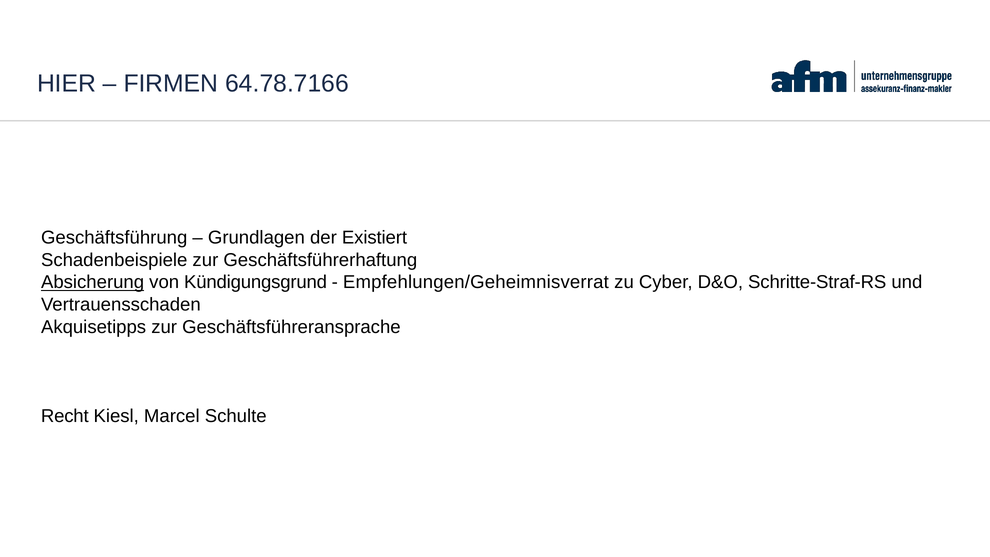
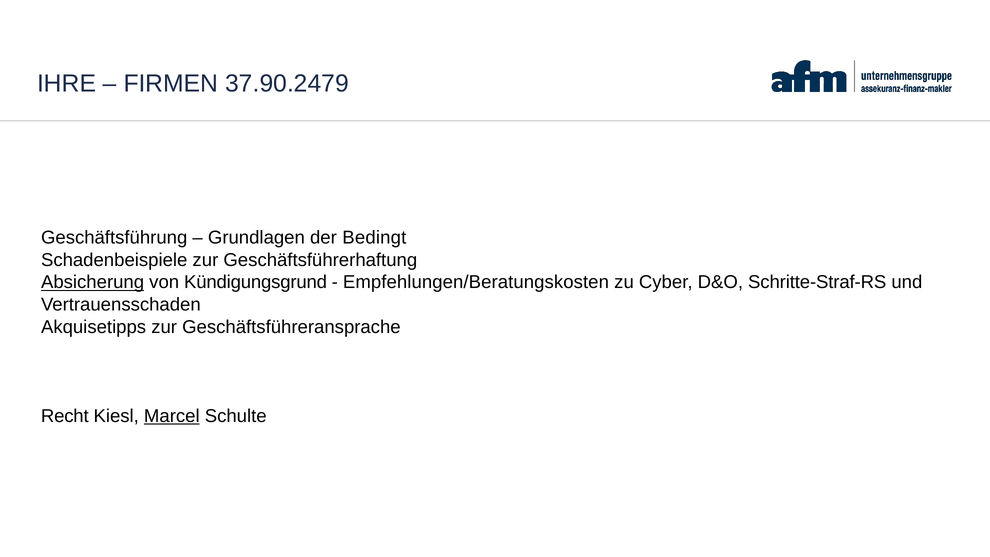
HIER: HIER -> IHRE (67, 84)
64.78.7166: 64.78.7166 -> 37.90.2479 (287, 84)
Existiert: Existiert -> Bedingt (374, 238)
Empfehlungen/Geheimnisverrat: Empfehlungen/Geheimnisverrat -> Empfehlungen/Beratungskosten (476, 282)
Marcel underline: none -> present (172, 416)
